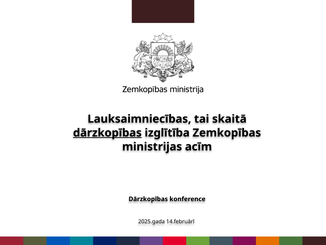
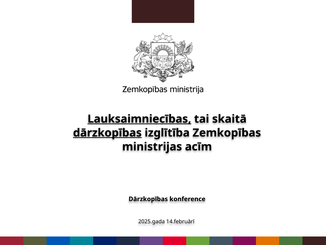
Lauksaimniecības underline: none -> present (139, 119)
